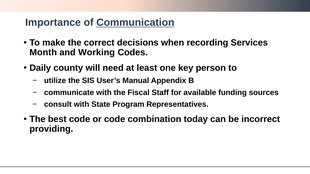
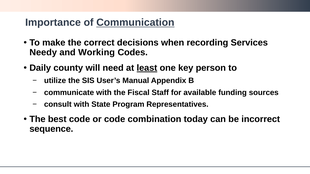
Month: Month -> Needy (43, 53)
least underline: none -> present (147, 68)
providing: providing -> sequence (51, 129)
